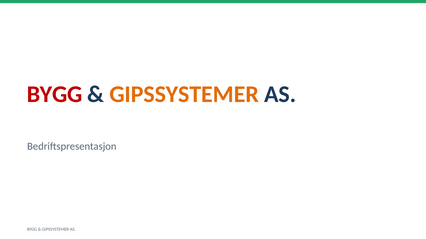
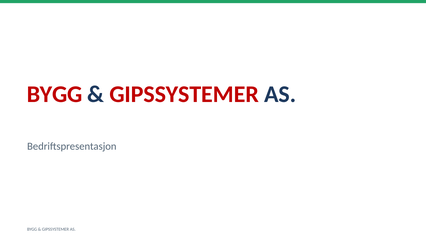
GIPSSYSTEMER colour: orange -> red (184, 94)
